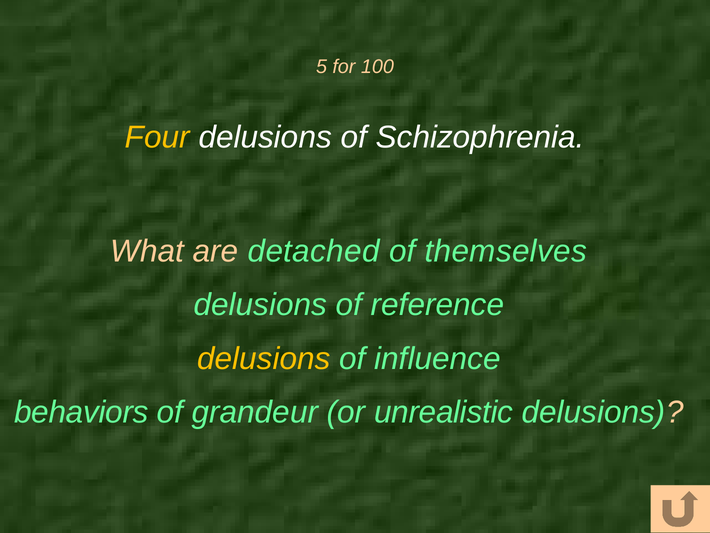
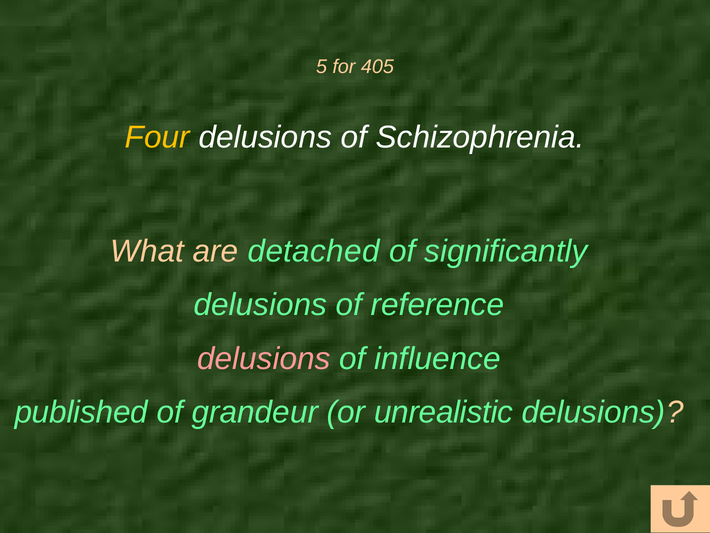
100: 100 -> 405 (377, 66)
themselves: themselves -> significantly (506, 251)
delusions colour: yellow -> pink (264, 358)
behaviors: behaviors -> published (81, 412)
